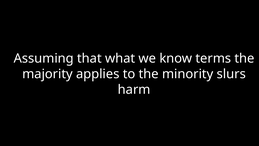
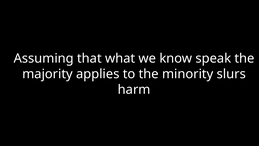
terms: terms -> speak (213, 58)
